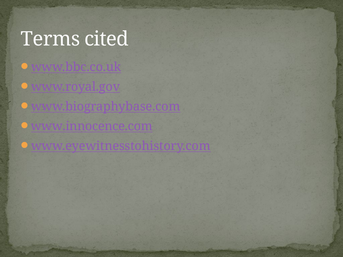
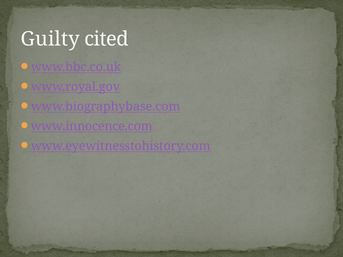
Terms: Terms -> Guilty (50, 39)
